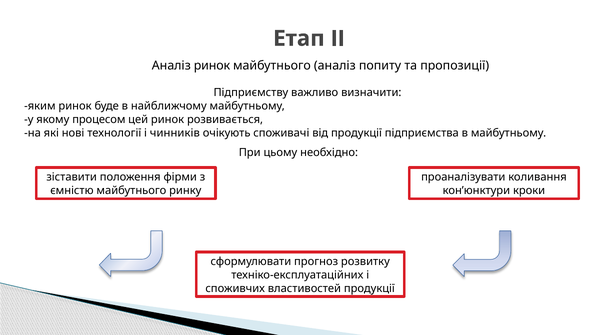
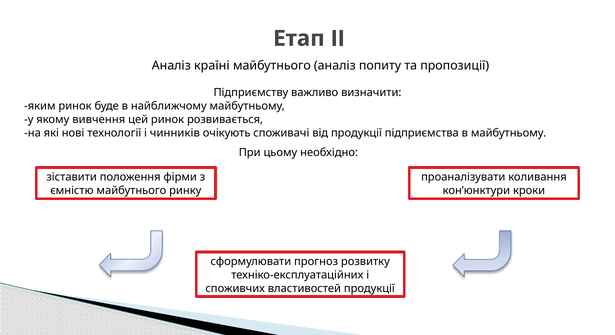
Аналiз ринок: ринок -> країні (212, 65)
процесом: процесом -> вивчення (99, 119)
